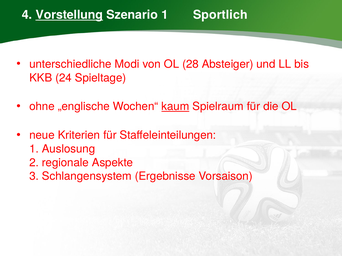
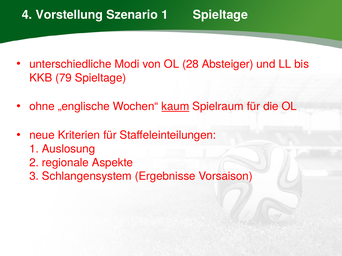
Vorstellung underline: present -> none (69, 15)
1 Sportlich: Sportlich -> Spieltage (220, 15)
24: 24 -> 79 (64, 78)
